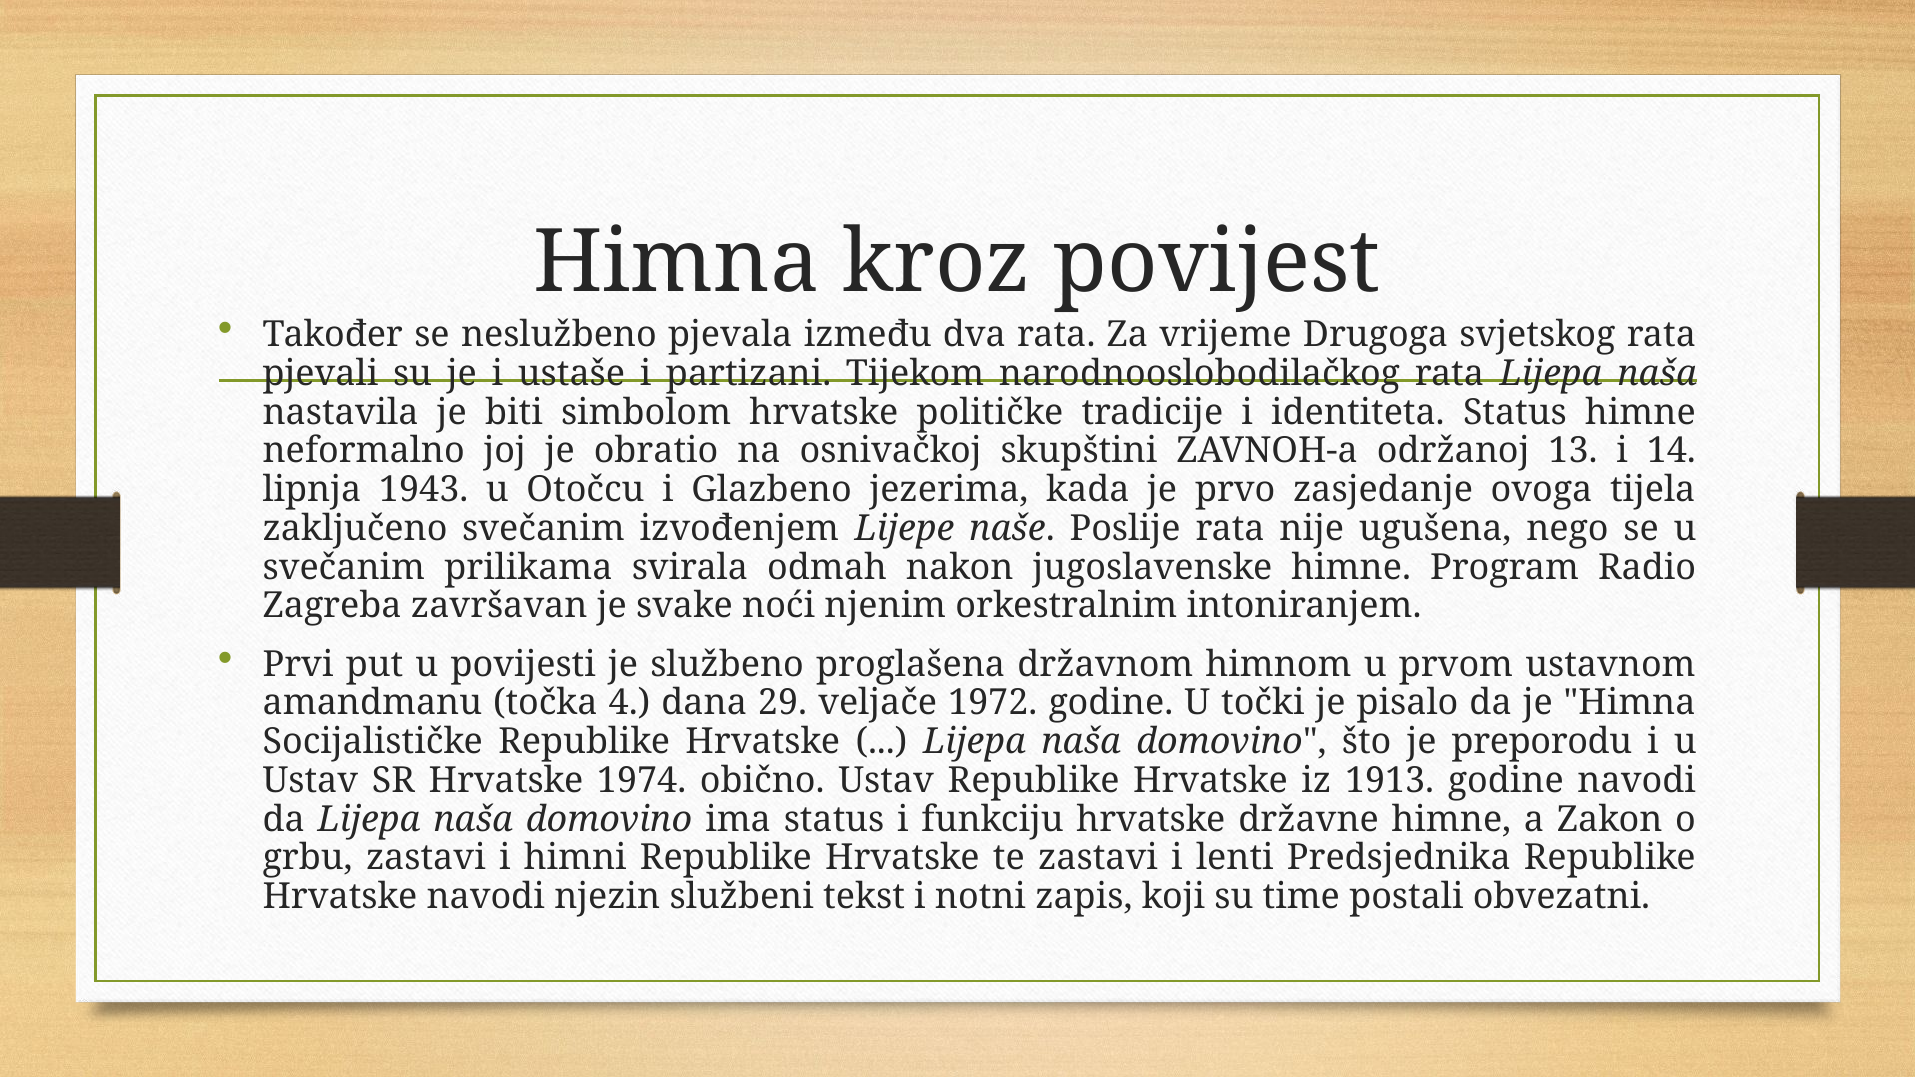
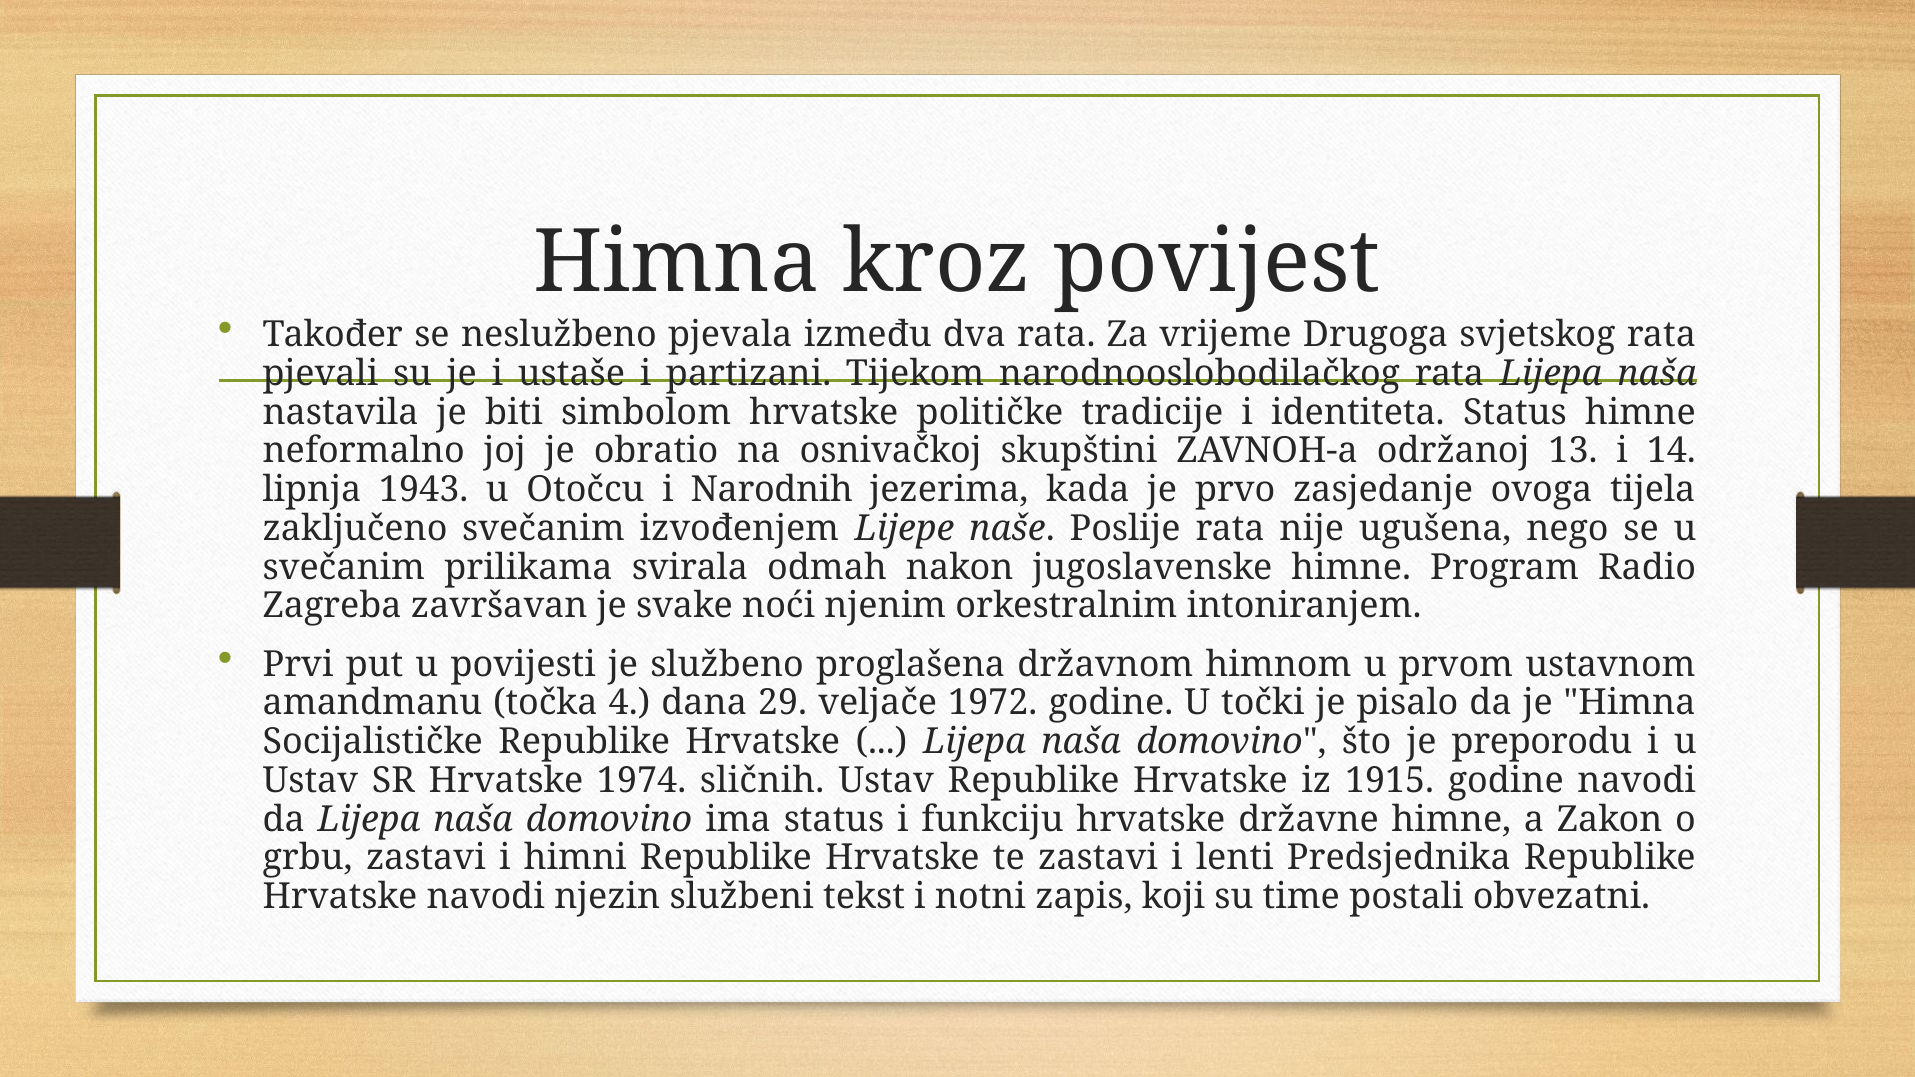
Glazbeno: Glazbeno -> Narodnih (772, 490)
obično: obično -> sličnih (762, 781)
1913: 1913 -> 1915 (1390, 781)
